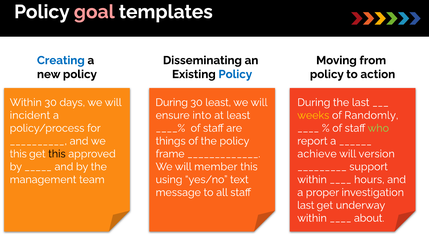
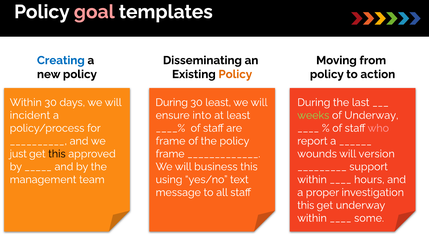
Policy colour: blue -> orange (235, 74)
weeks colour: yellow -> light green (313, 115)
of Randomly: Randomly -> Underway (371, 115)
who colour: light green -> pink (378, 128)
things: things -> frame (171, 141)
this: this -> just (18, 154)
achieve: achieve -> wounds (317, 154)
member: member -> business (216, 167)
last: last -> this (306, 206)
about: about -> some (369, 218)
